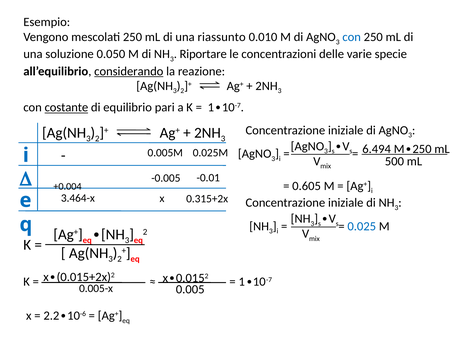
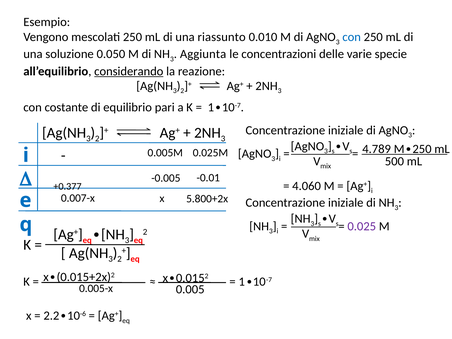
Riportare: Riportare -> Aggiunta (203, 54)
costante underline: present -> none (66, 108)
6.494: 6.494 -> 4.789 (377, 149)
0.605: 0.605 -> 4.060 (307, 186)
+0.004: +0.004 -> +0.377 (67, 187)
3.464-x: 3.464-x -> 0.007-x (78, 198)
0.315+2x: 0.315+2x -> 5.800+2x (207, 199)
0.025 colour: blue -> purple (362, 226)
